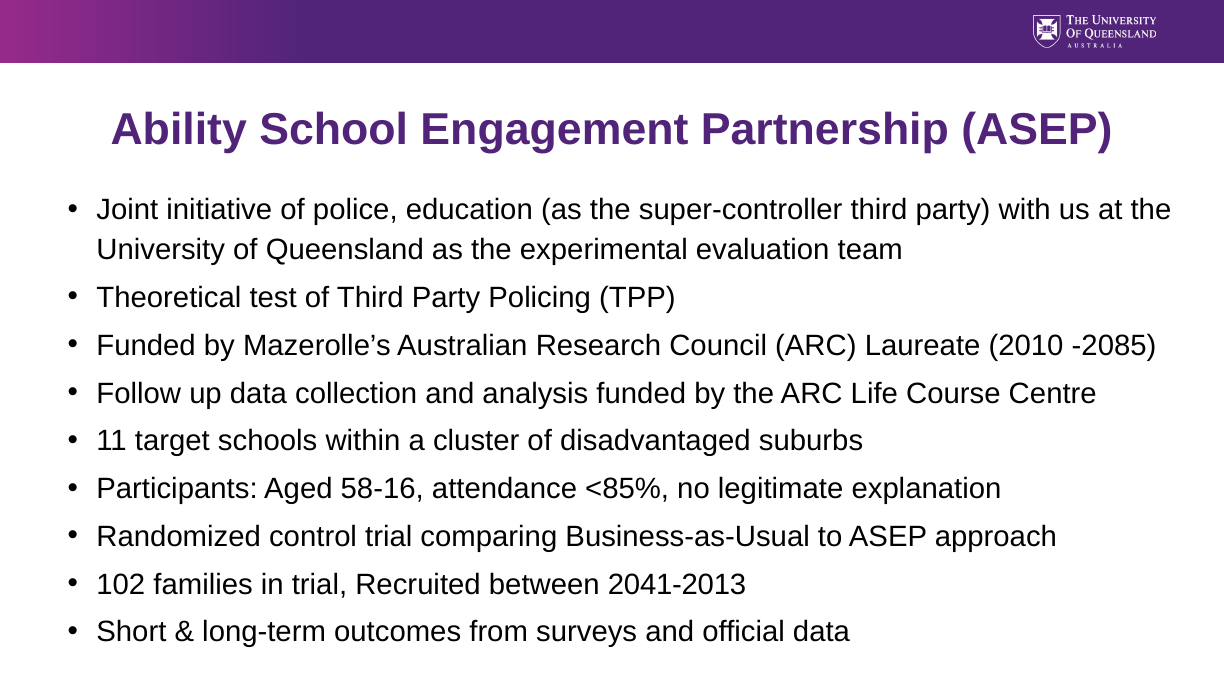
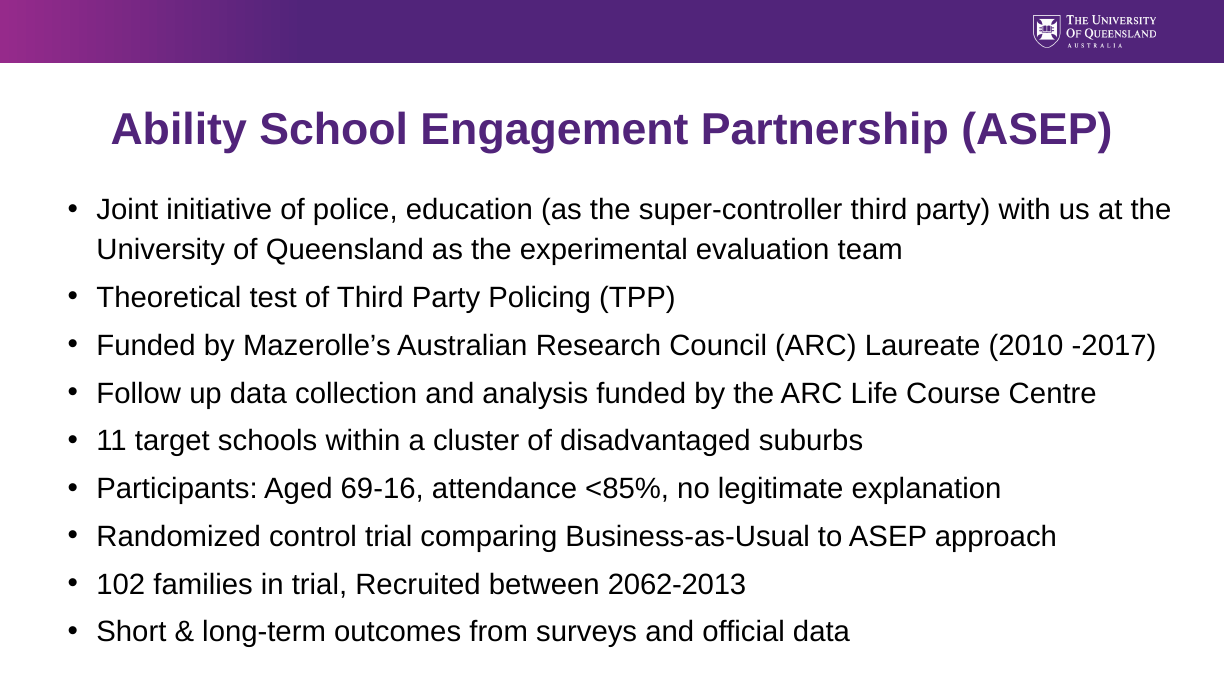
-2085: -2085 -> -2017 (1114, 345)
58-16: 58-16 -> 69-16 (382, 489)
2041-2013: 2041-2013 -> 2062-2013 (677, 584)
